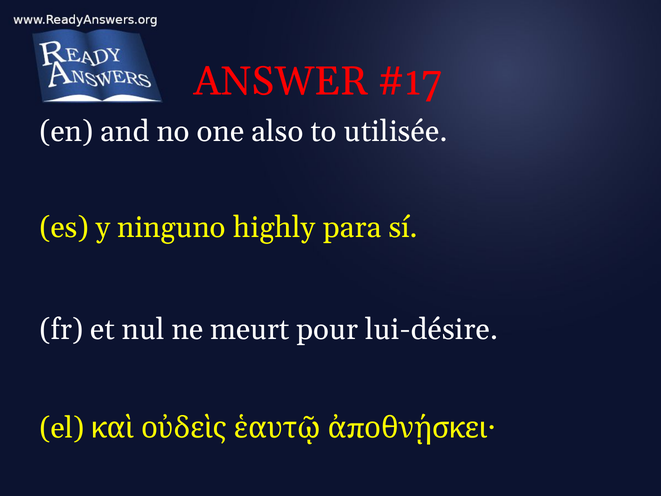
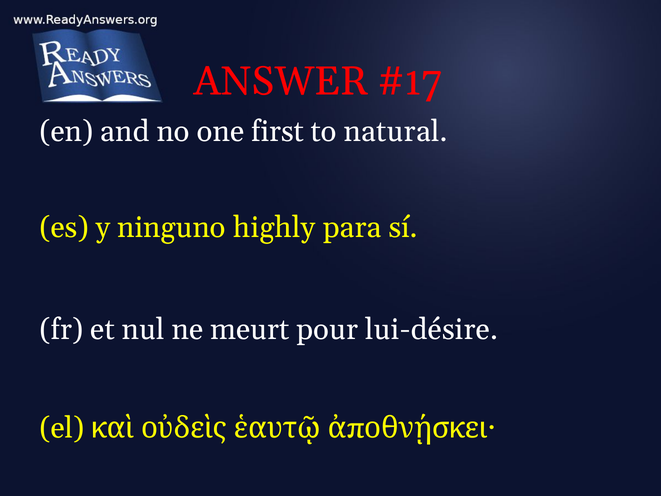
also: also -> first (278, 132)
utilisée: utilisée -> natural (396, 132)
